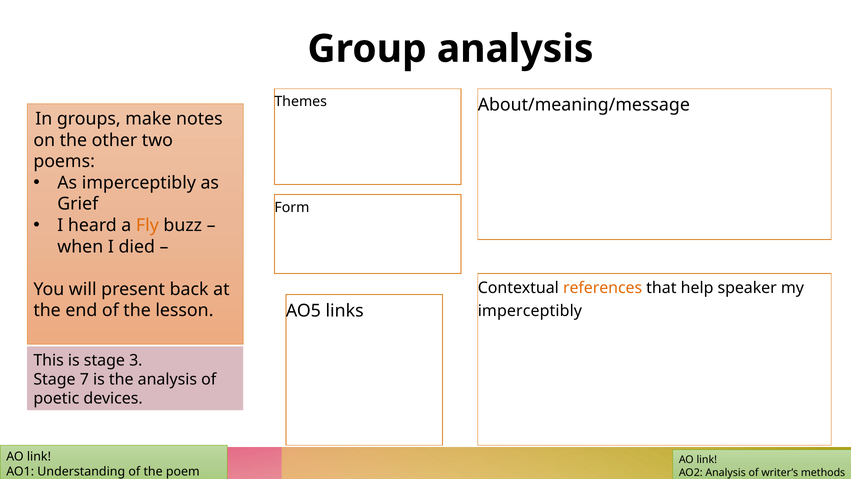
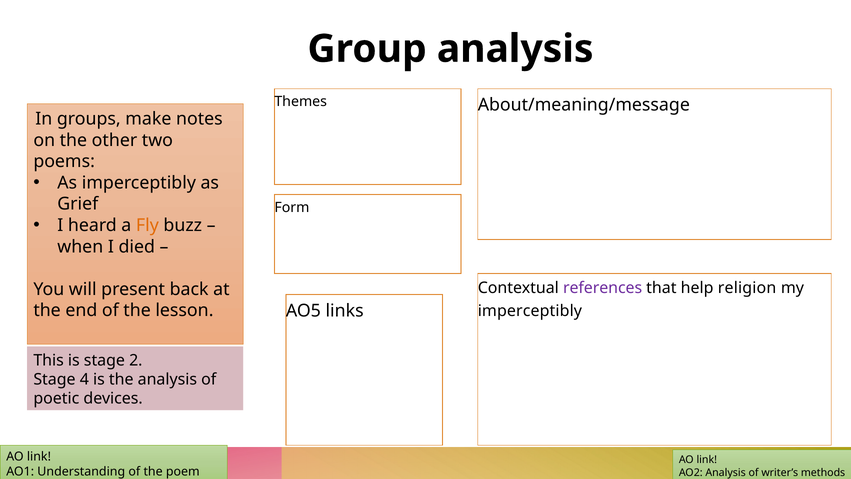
references colour: orange -> purple (603, 288)
speaker: speaker -> religion (747, 288)
3: 3 -> 2 (136, 360)
7: 7 -> 4 (84, 379)
